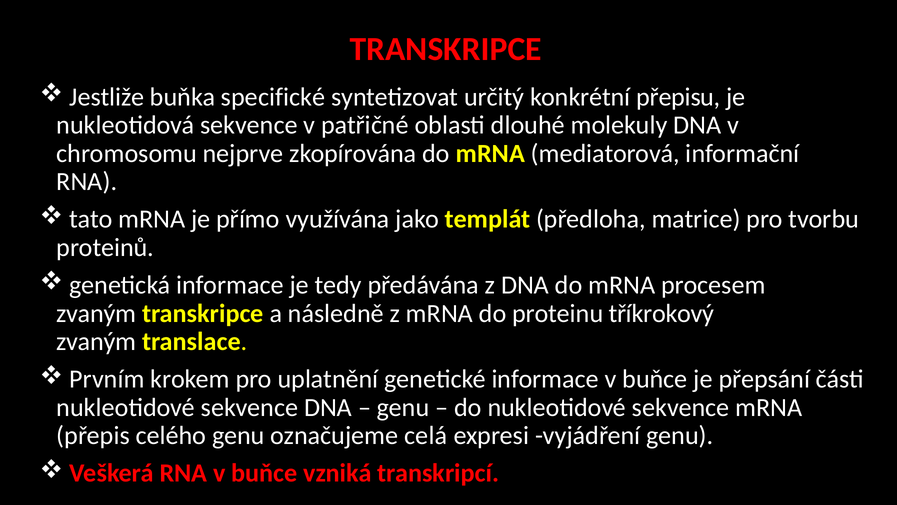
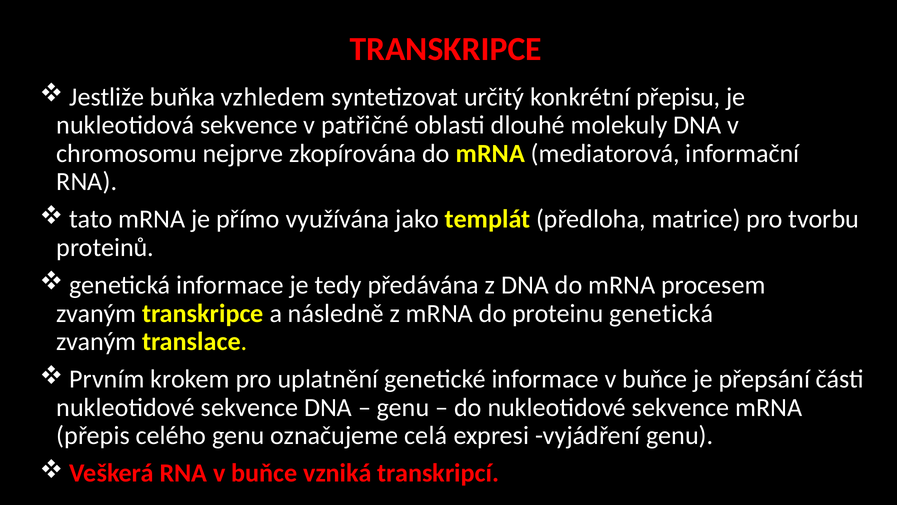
specifické: specifické -> vzhledem (273, 97)
proteinu tříkrokový: tříkrokový -> genetická (661, 313)
